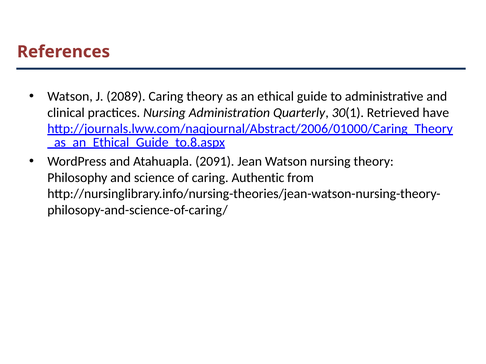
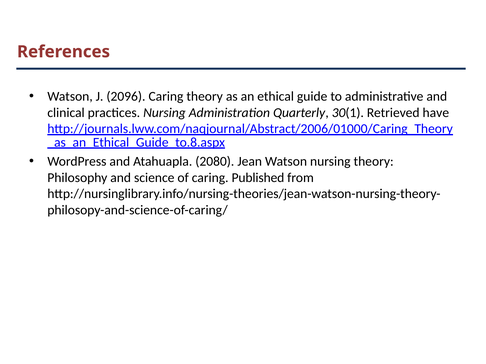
2089: 2089 -> 2096 (126, 97)
2091: 2091 -> 2080 (215, 162)
Authentic: Authentic -> Published (258, 178)
